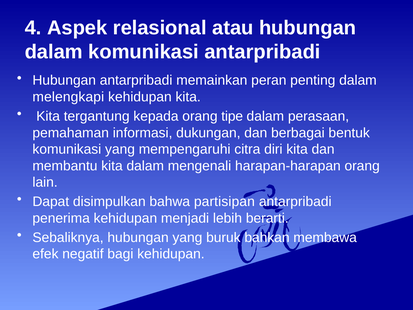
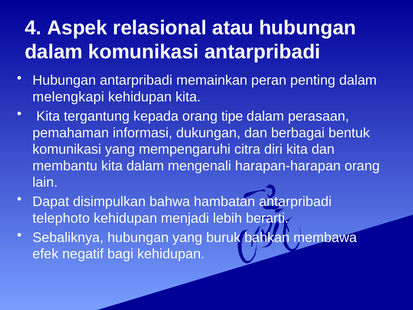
partisipan: partisipan -> hambatan (224, 202)
penerima: penerima -> telephoto (61, 218)
